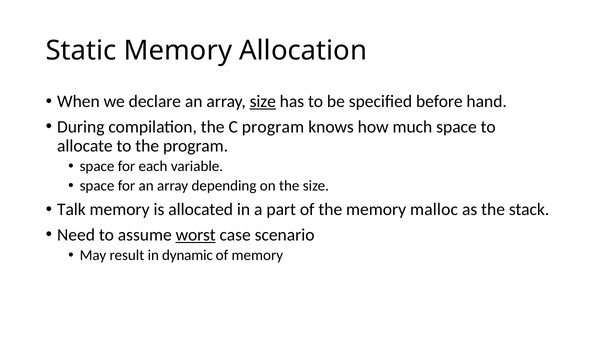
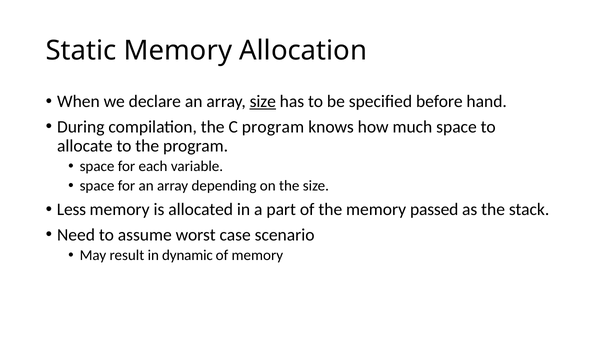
Talk: Talk -> Less (71, 210)
malloc: malloc -> passed (434, 210)
worst underline: present -> none (196, 235)
